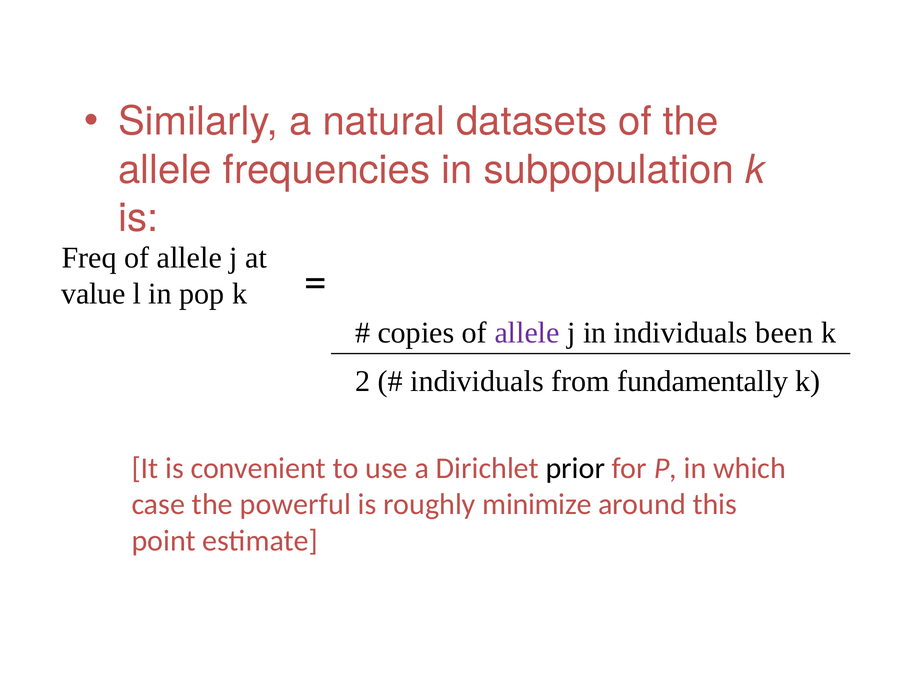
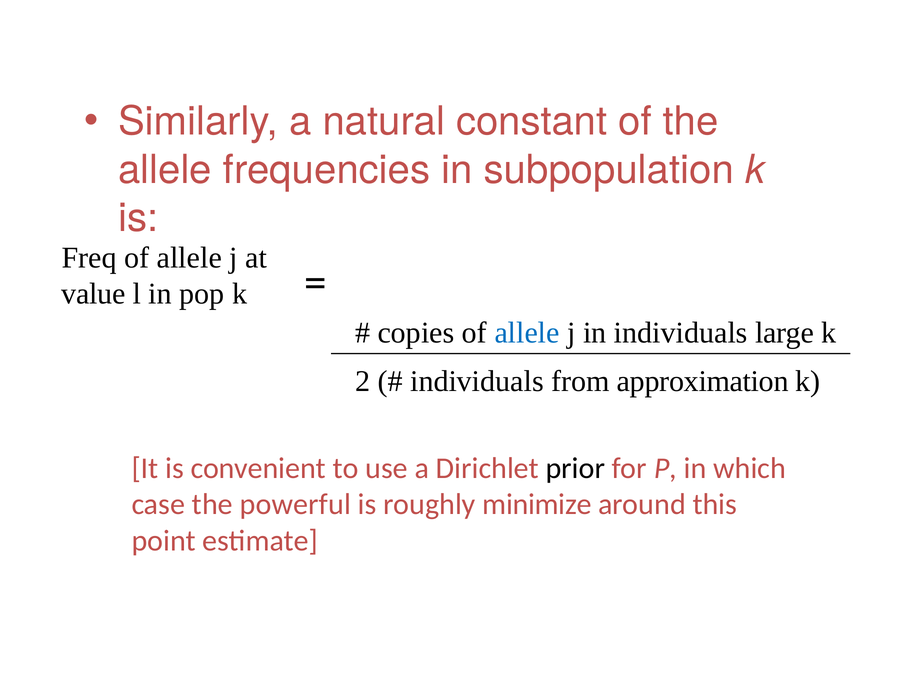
datasets: datasets -> constant (532, 122)
allele colour: purple -> blue (527, 333)
been: been -> large (785, 333)
fundamentally: fundamentally -> approximation (703, 381)
